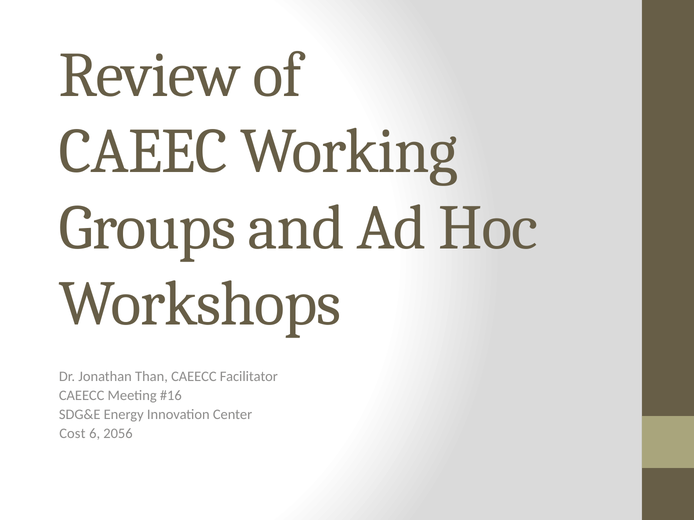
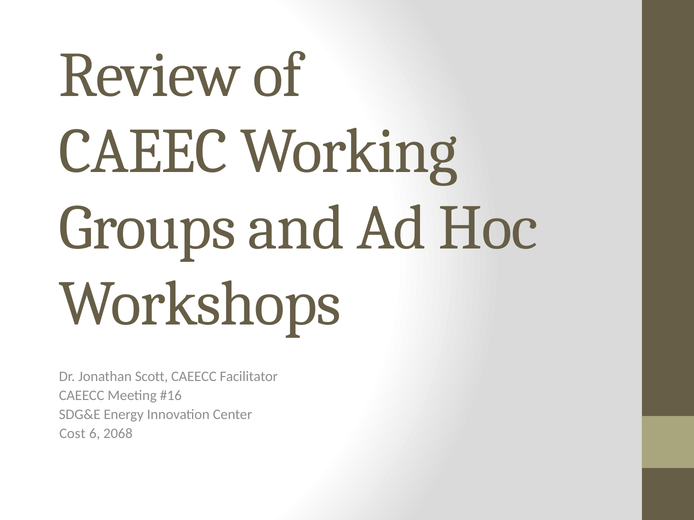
Than: Than -> Scott (152, 377)
2056: 2056 -> 2068 (118, 434)
